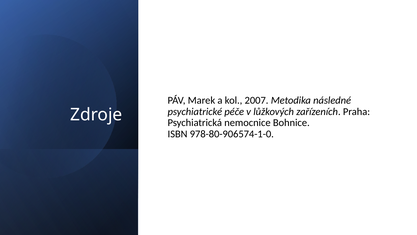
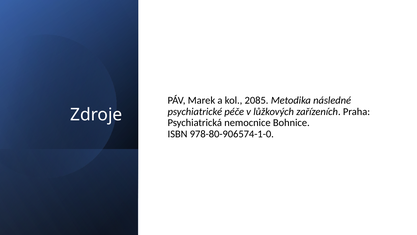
2007: 2007 -> 2085 (257, 100)
